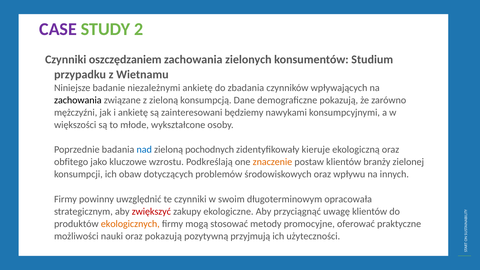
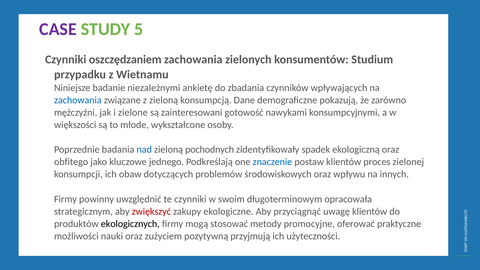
2: 2 -> 5 (139, 29)
zachowania colour: black -> blue (78, 100)
i ankietę: ankietę -> zielone (133, 113)
będziemy: będziemy -> gotowość (244, 113)
kieruje: kieruje -> spadek (316, 150)
wzrostu: wzrostu -> jednego (166, 162)
znaczenie colour: orange -> blue (272, 162)
branży: branży -> proces (377, 162)
ekologicznych colour: orange -> black (130, 224)
oraz pokazują: pokazują -> zużyciem (163, 236)
